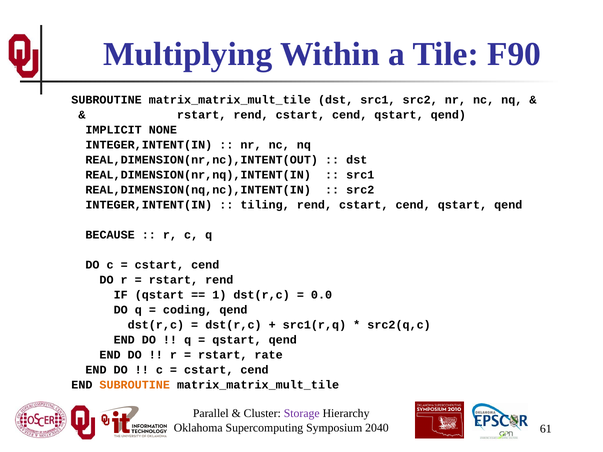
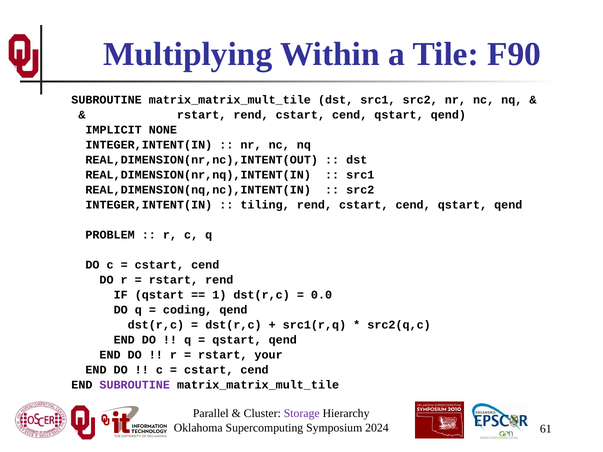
BECAUSE: BECAUSE -> PROBLEM (110, 235)
rate: rate -> your (269, 355)
SUBROUTINE colour: orange -> purple (135, 385)
2040: 2040 -> 2024 (377, 428)
